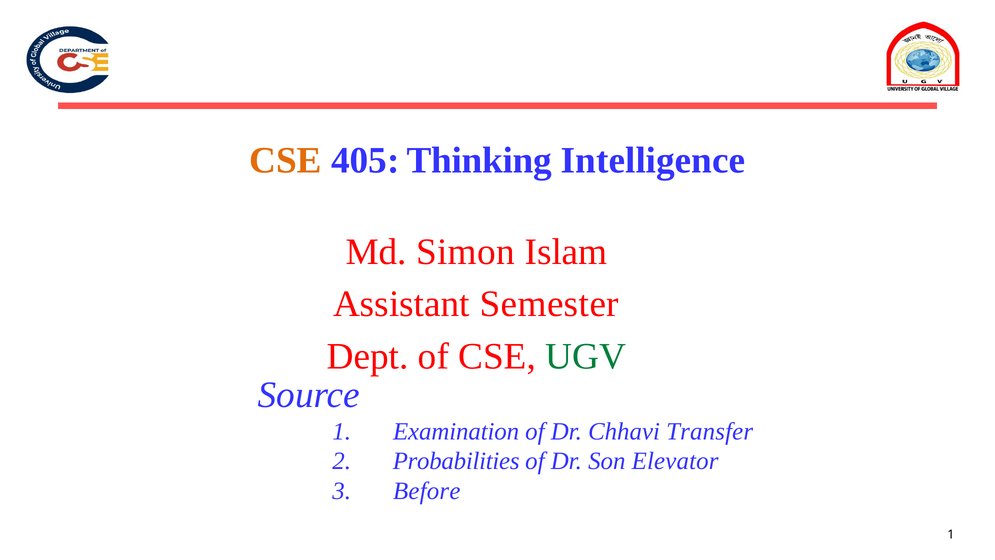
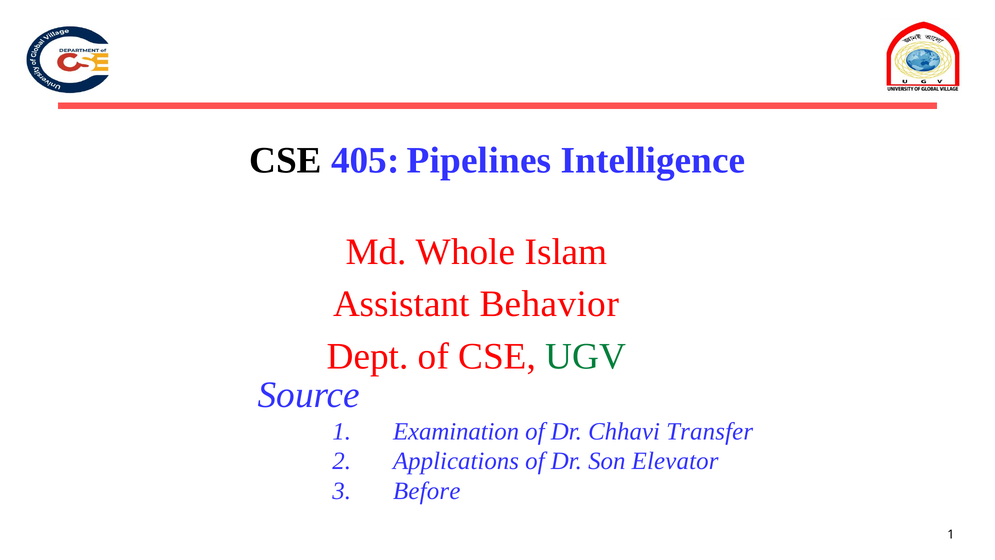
CSE colour: orange -> black (286, 160)
Thinking: Thinking -> Pipelines (479, 160)
Simon: Simon -> Whole (466, 252)
Semester: Semester -> Behavior (549, 304)
Probabilities: Probabilities -> Applications (456, 461)
